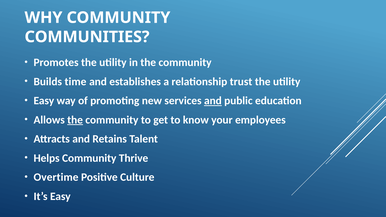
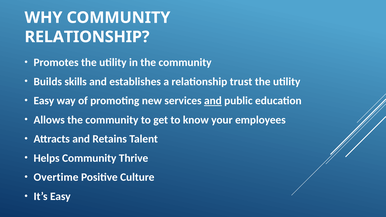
COMMUNITIES: COMMUNITIES -> RELATIONSHIP (87, 37)
time: time -> skills (76, 82)
the underline: present -> none (75, 120)
